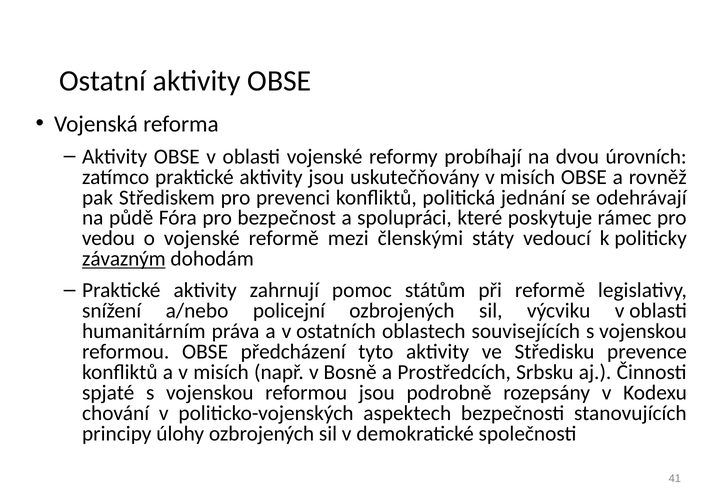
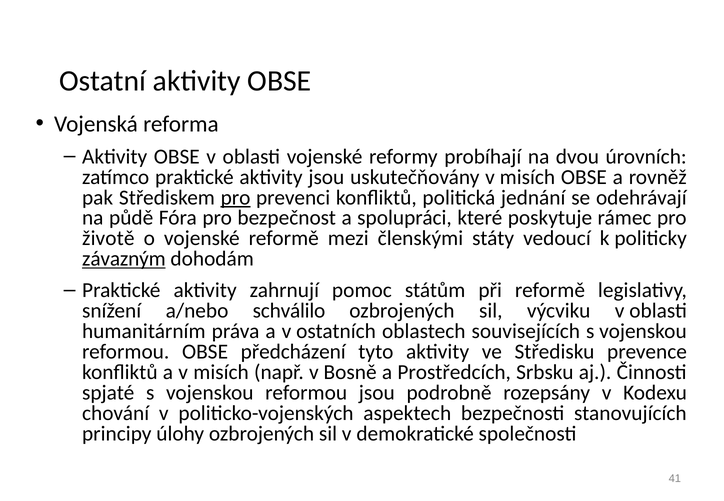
pro underline: none -> present (236, 198)
vedou: vedou -> životě (108, 238)
policejní: policejní -> schválilo (289, 311)
